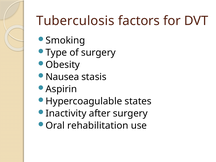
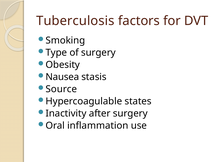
Aspirin: Aspirin -> Source (61, 89)
rehabilitation: rehabilitation -> inflammation (98, 126)
